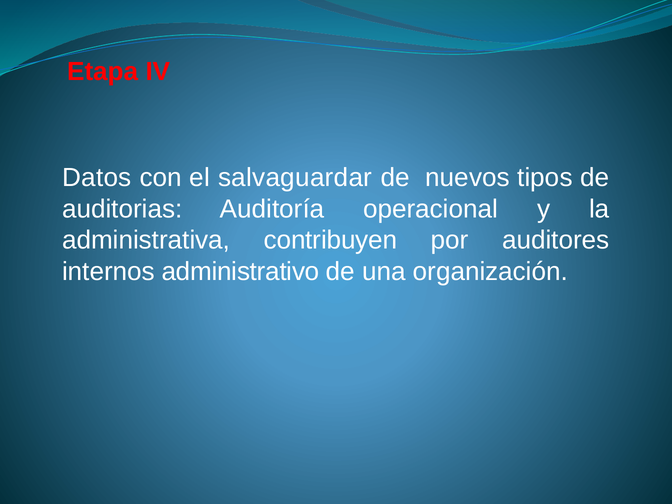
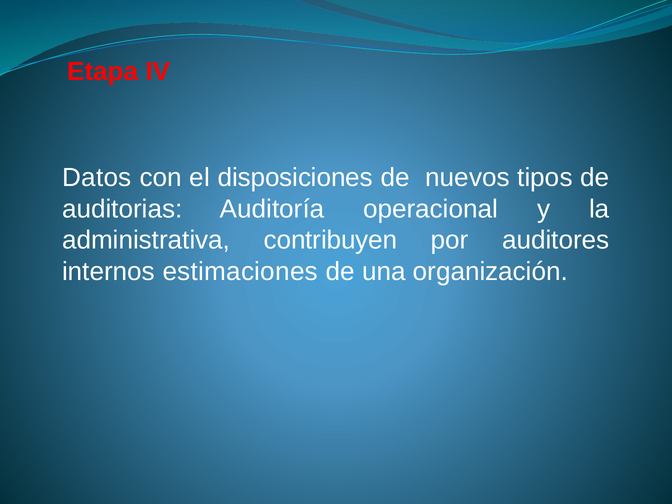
salvaguardar: salvaguardar -> disposiciones (295, 178)
administrativo: administrativo -> estimaciones (240, 272)
